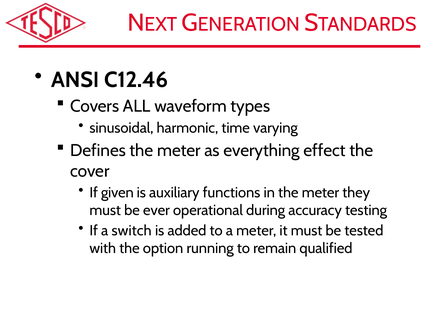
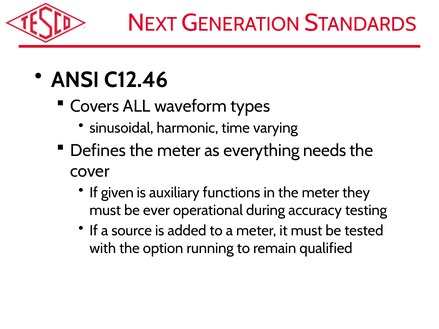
effect: effect -> needs (325, 151)
switch: switch -> source (132, 231)
